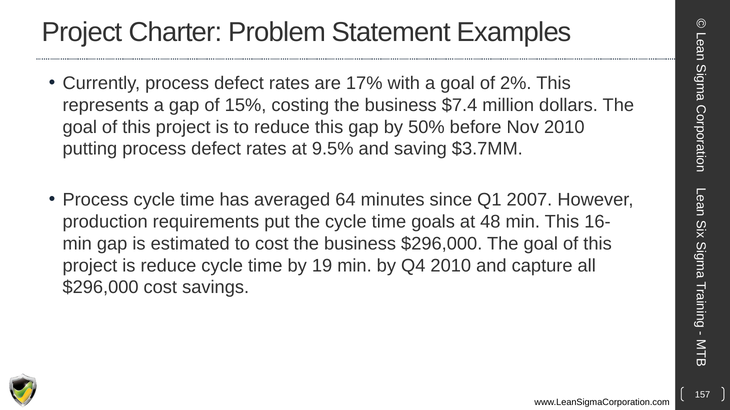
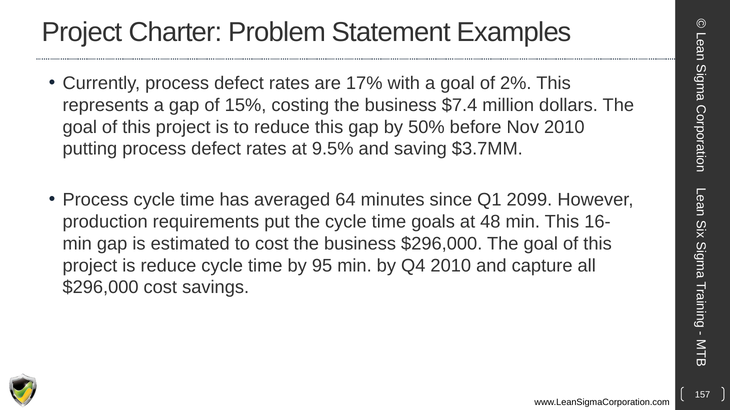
2007: 2007 -> 2099 (529, 200)
19: 19 -> 95 (322, 266)
